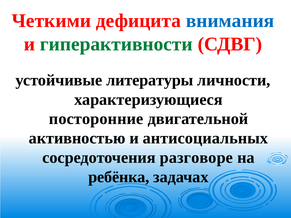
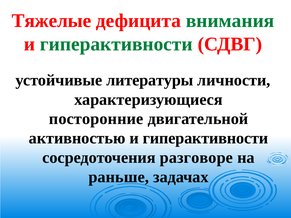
Четкими: Четкими -> Тяжелые (52, 21)
внимания colour: blue -> green (230, 21)
активностью и антисоциальных: антисоциальных -> гиперактивности (205, 138)
ребёнка: ребёнка -> раньше (119, 177)
